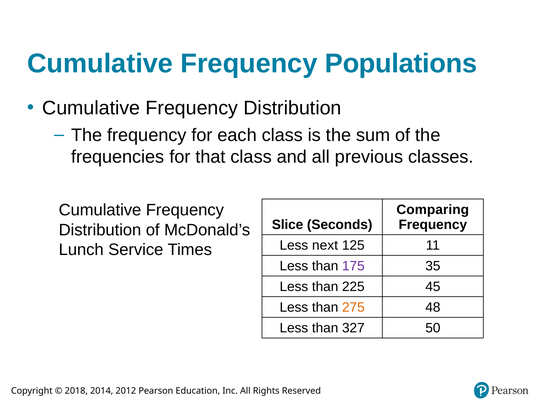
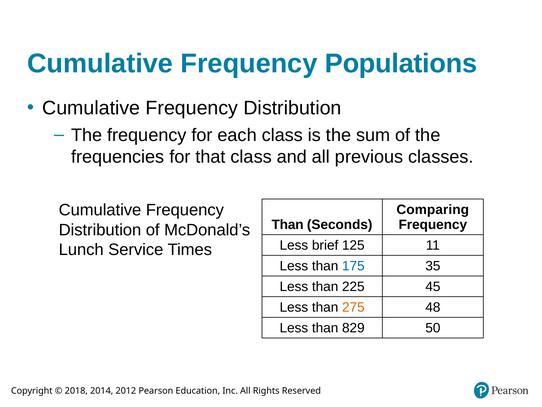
Slice: Slice -> Than (288, 224)
next: next -> brief (325, 245)
175 colour: purple -> blue (353, 266)
327: 327 -> 829 (353, 327)
